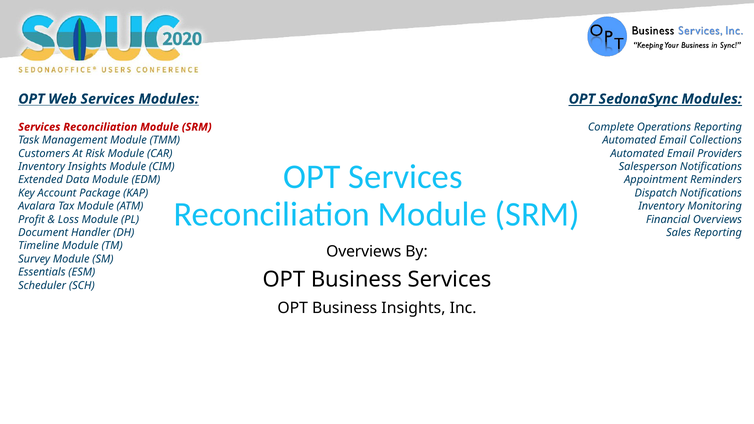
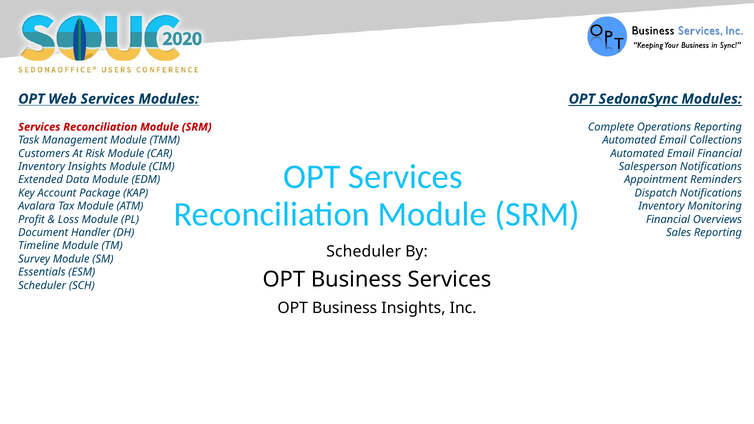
Email Providers: Providers -> Financial (719, 154)
Overviews: Overviews -> Scheduler (364, 252)
